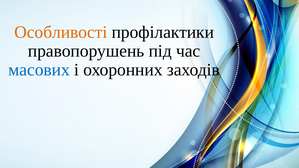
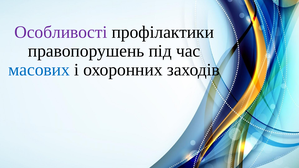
Особливості colour: orange -> purple (61, 32)
